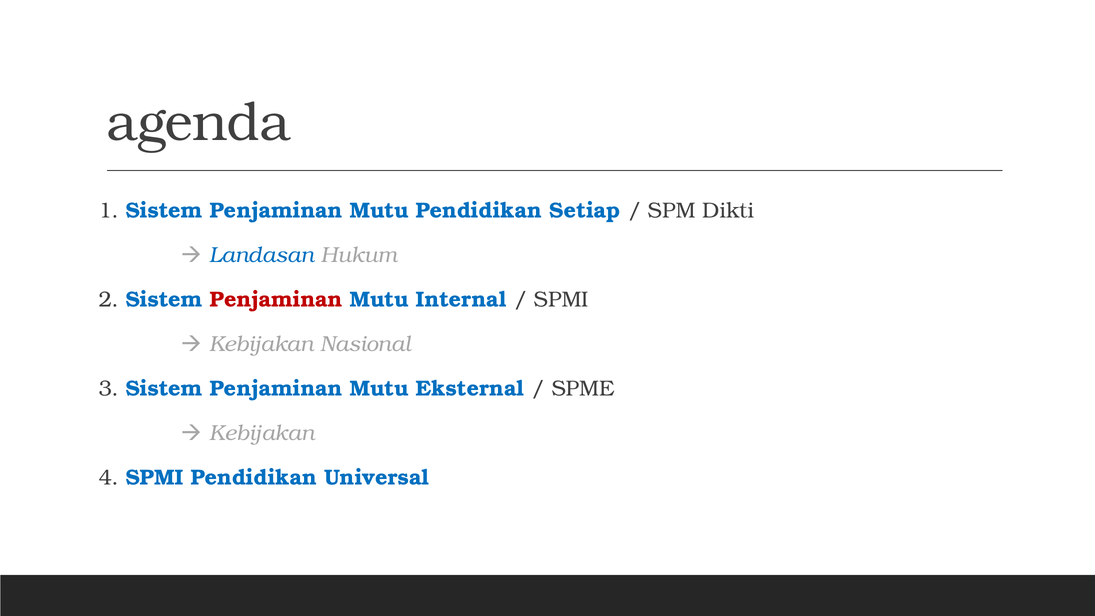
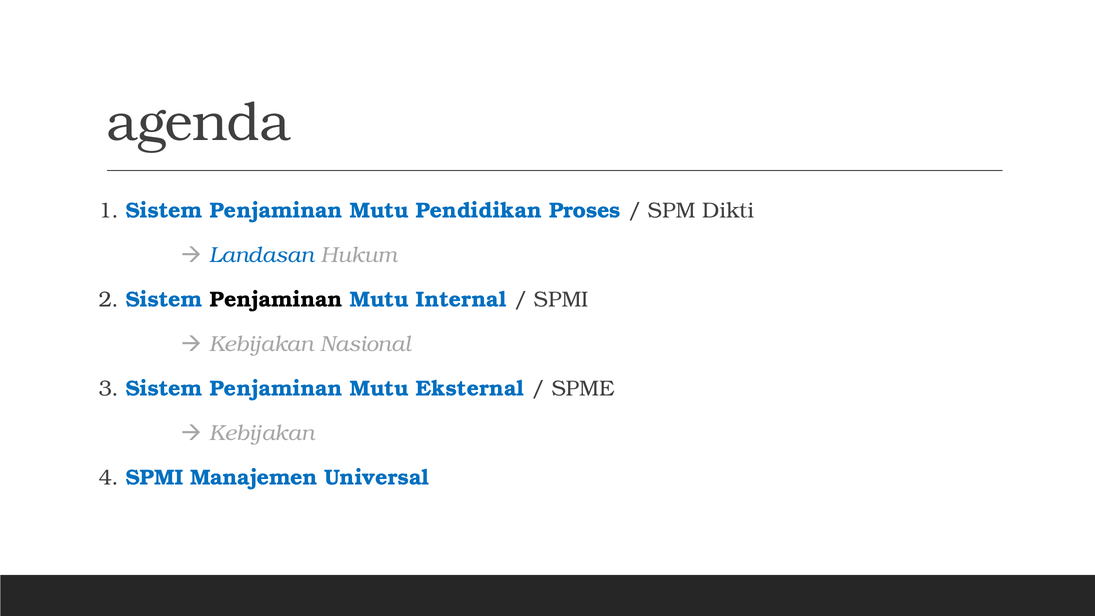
Setiap: Setiap -> Proses (585, 211)
Penjaminan colour: red -> black (276, 300)
SPMI Pendidikan: Pendidikan -> Manajemen (254, 478)
